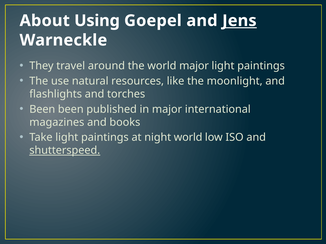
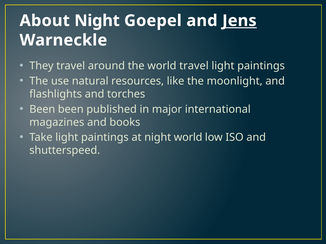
About Using: Using -> Night (97, 21)
world major: major -> travel (194, 66)
shutterspeed underline: present -> none (65, 151)
